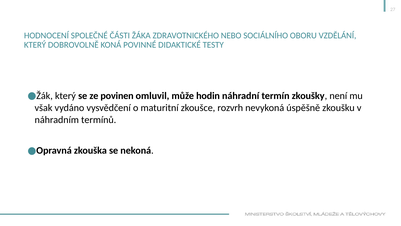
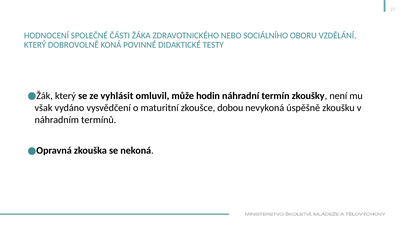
povinen: povinen -> vyhlásit (117, 95)
rozvrh: rozvrh -> dobou (230, 108)
